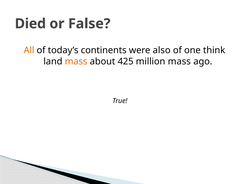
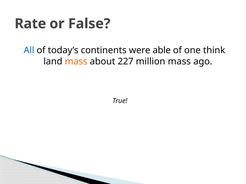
Died: Died -> Rate (30, 24)
All colour: orange -> blue (29, 50)
also: also -> able (162, 50)
425: 425 -> 227 (126, 62)
